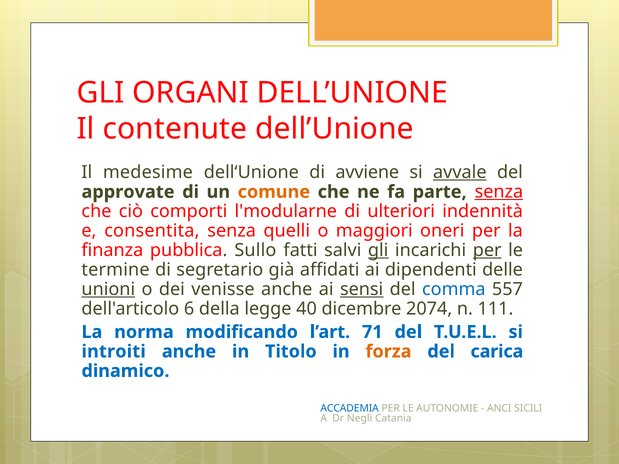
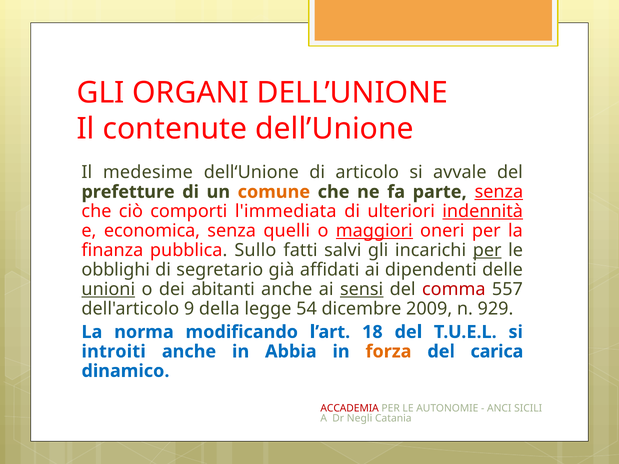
avviene: avviene -> articolo (367, 173)
avvale underline: present -> none (460, 173)
approvate: approvate -> prefetture (128, 192)
l'modularne: l'modularne -> l'immediata (286, 211)
indennità underline: none -> present (483, 211)
consentita: consentita -> economica (152, 231)
maggiori underline: none -> present (374, 231)
gli underline: present -> none (378, 250)
termine: termine -> obblighi (116, 270)
venisse: venisse -> abitanti (223, 289)
comma colour: blue -> red (454, 289)
6: 6 -> 9 (189, 309)
40: 40 -> 54 (307, 309)
2074: 2074 -> 2009 (429, 309)
111: 111 -> 929 (495, 309)
71: 71 -> 18 (372, 332)
Titolo: Titolo -> Abbia (291, 352)
ACCADEMIA colour: blue -> red (350, 408)
